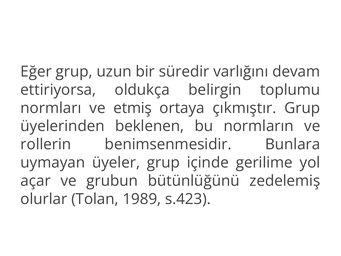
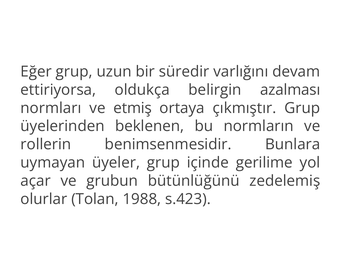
toplumu: toplumu -> azalması (290, 90)
1989: 1989 -> 1988 (142, 199)
